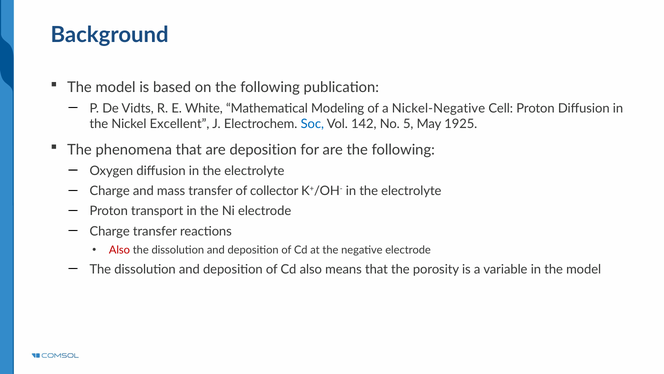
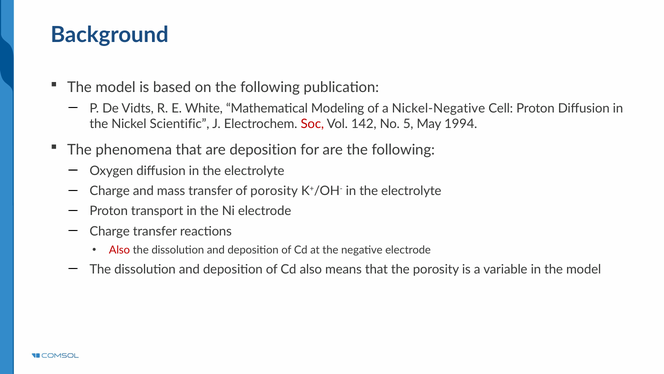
Excellent: Excellent -> Scientific (180, 124)
Soc colour: blue -> red (312, 124)
1925: 1925 -> 1994 (461, 124)
of collector: collector -> porosity (274, 191)
